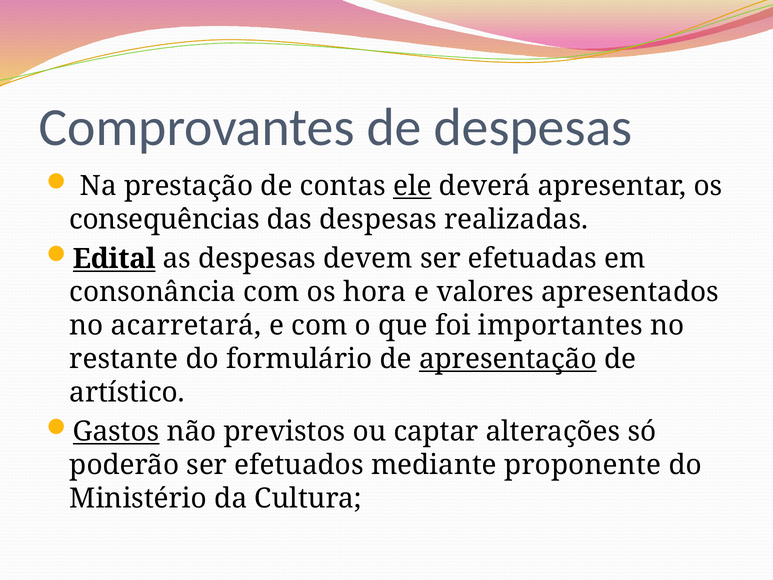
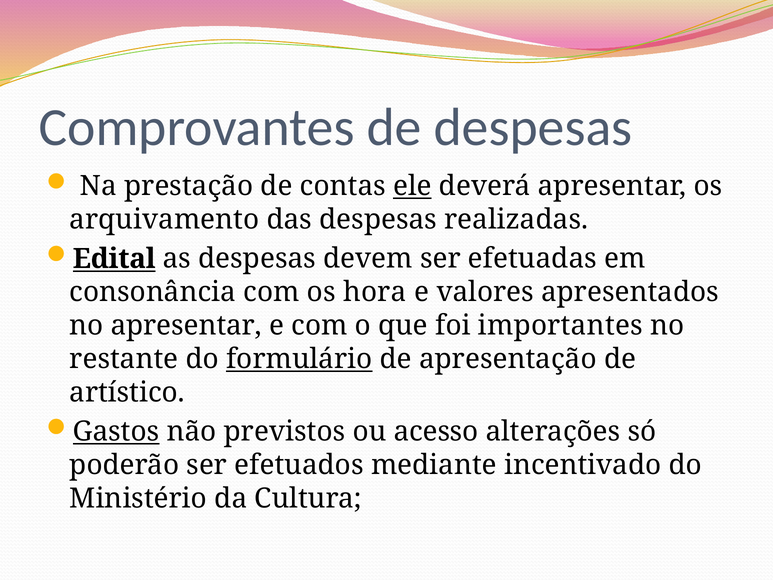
consequências: consequências -> arquivamento (164, 220)
no acarretará: acarretará -> apresentar (186, 326)
formulário underline: none -> present (299, 359)
apresentação underline: present -> none (508, 359)
captar: captar -> acesso (436, 432)
proponente: proponente -> incentivado (583, 465)
